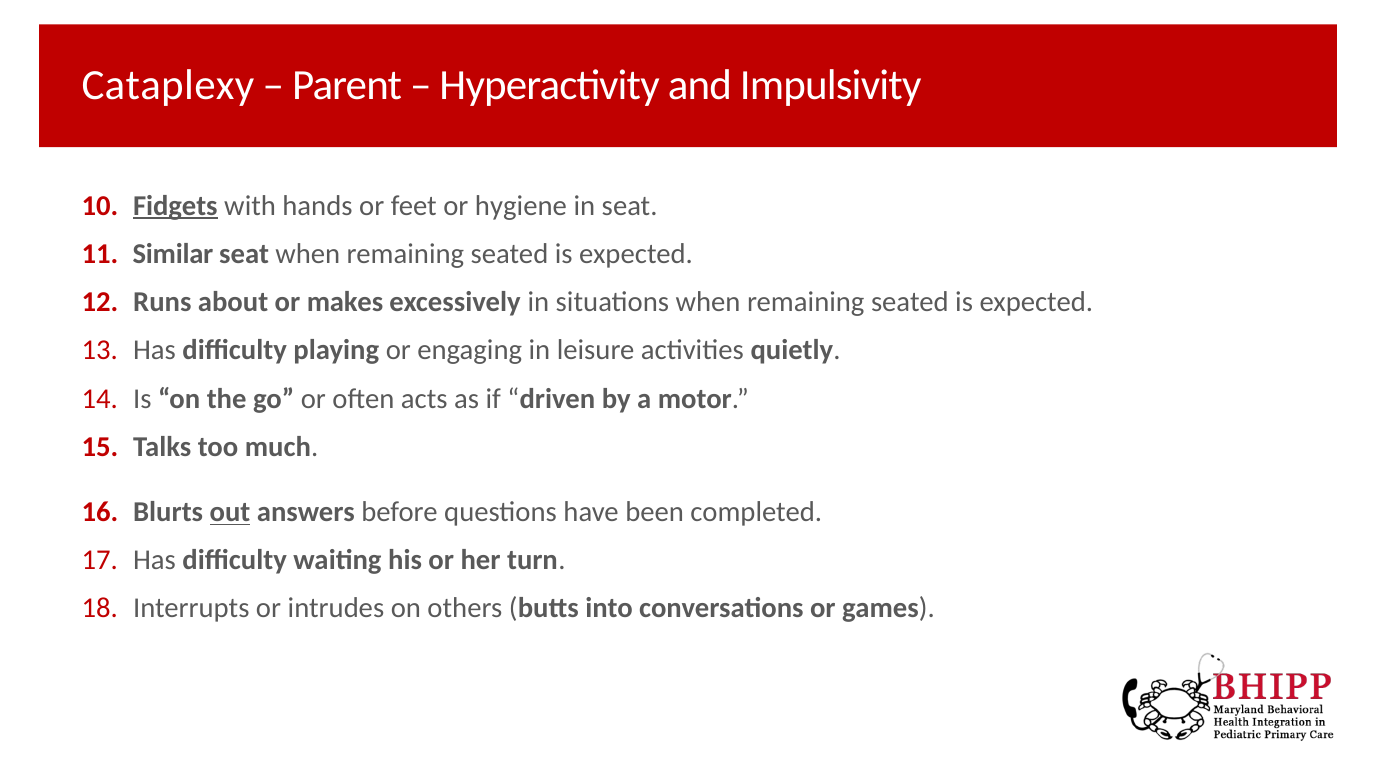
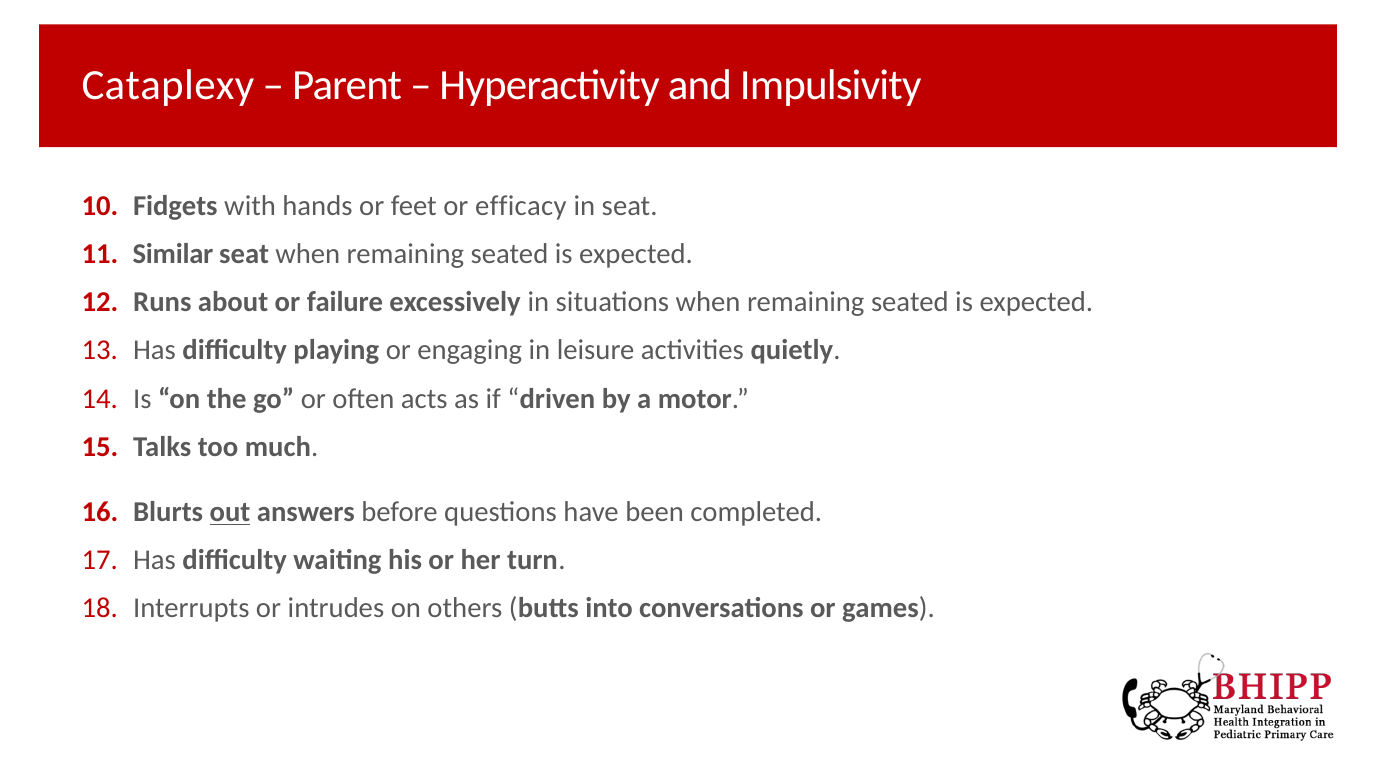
Fidgets underline: present -> none (175, 206)
hygiene: hygiene -> efficacy (521, 206)
makes: makes -> failure (345, 302)
